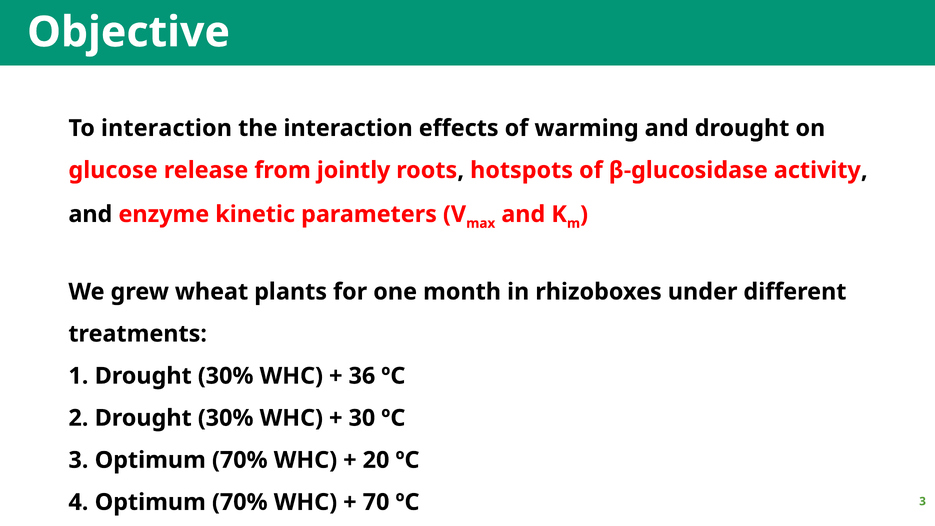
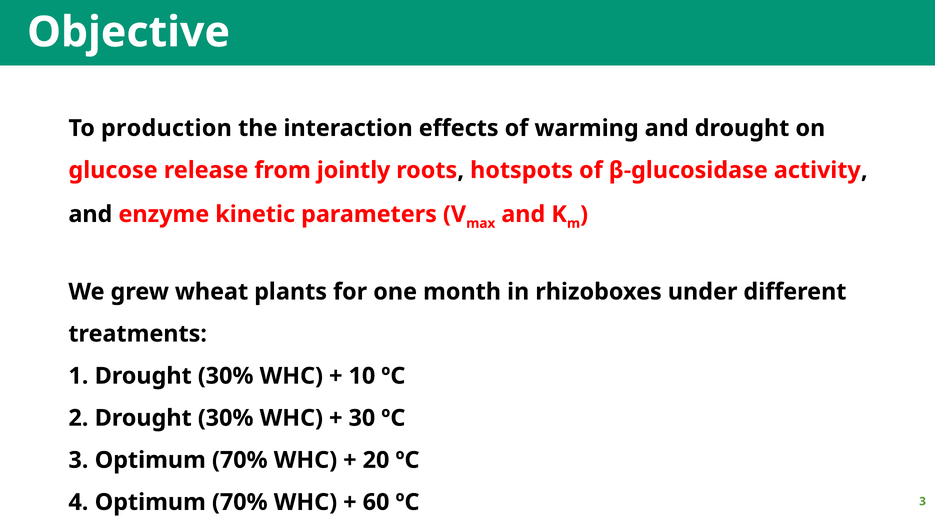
To interaction: interaction -> production (166, 128)
36: 36 -> 10 (362, 376)
70: 70 -> 60 (376, 502)
